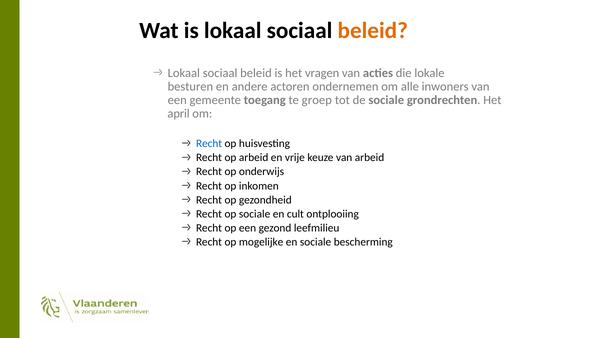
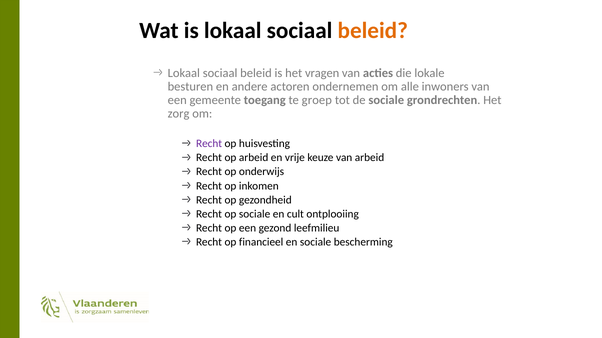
april: april -> zorg (179, 114)
Recht colour: blue -> purple (209, 144)
mogelijke: mogelijke -> financieel (261, 242)
